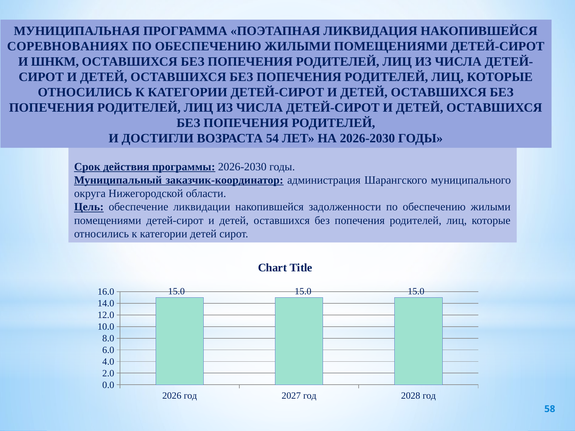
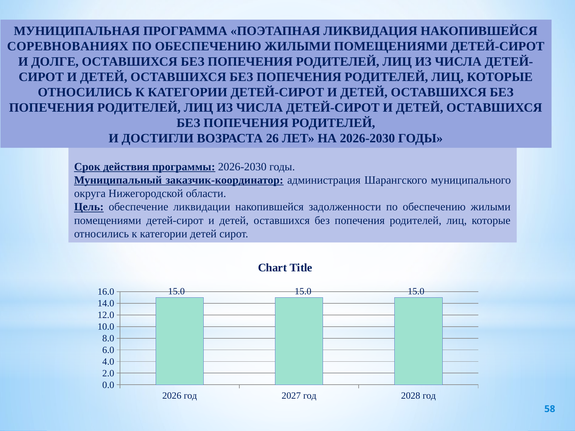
ШНКМ: ШНКМ -> ДОЛГЕ (55, 62)
54: 54 -> 26 (272, 138)
